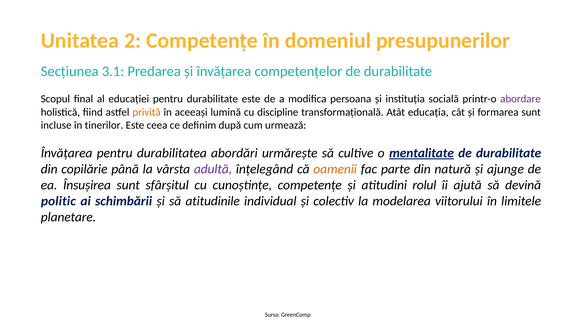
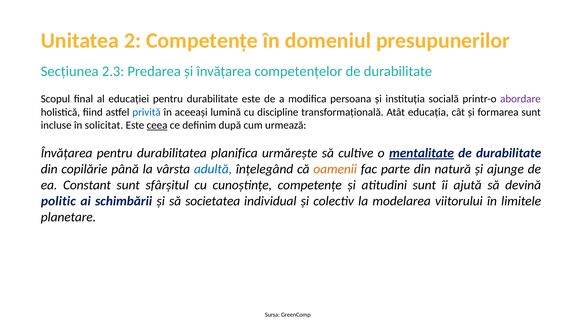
3.1: 3.1 -> 2.3 (113, 71)
privită colour: orange -> blue (147, 112)
tinerilor: tinerilor -> solicitat (104, 125)
ceea underline: none -> present (157, 125)
abordări: abordări -> planifica (234, 153)
adultă colour: purple -> blue (213, 169)
Însușirea: Însușirea -> Constant (87, 185)
atitudini rolul: rolul -> sunt (424, 185)
atitudinile: atitudinile -> societatea (213, 201)
